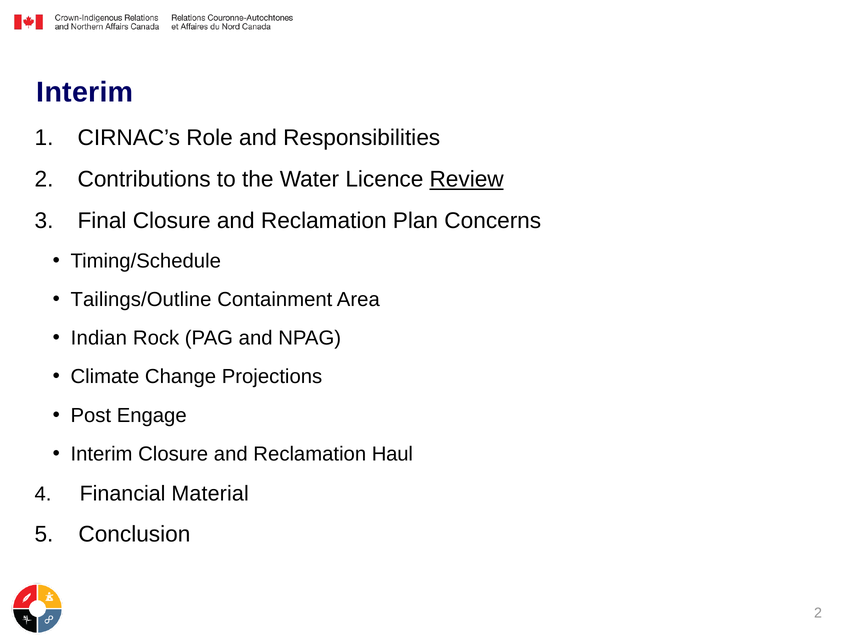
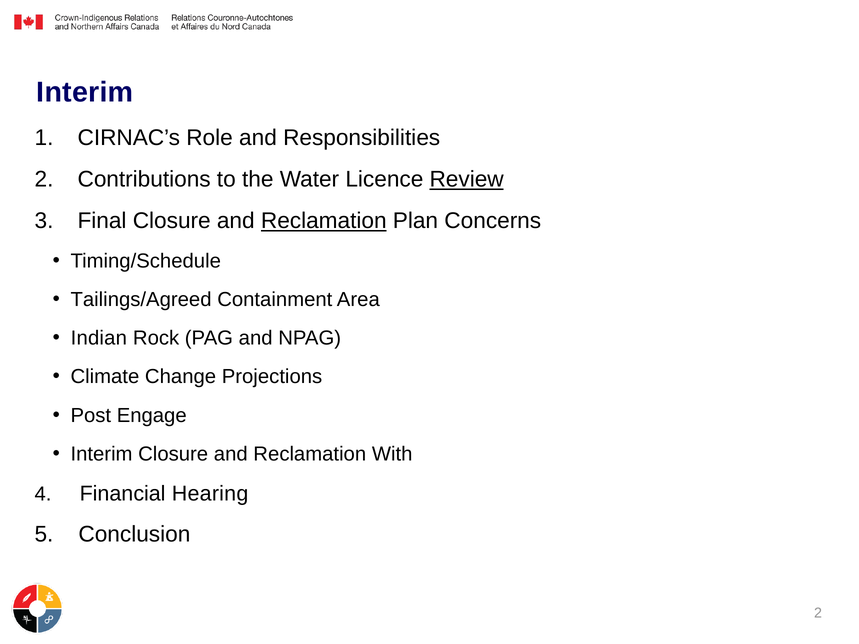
Reclamation underline: none -> present (324, 221)
Tailings/Outline: Tailings/Outline -> Tailings/Agreed (141, 300)
Haul: Haul -> With (392, 454)
Material: Material -> Hearing (210, 494)
